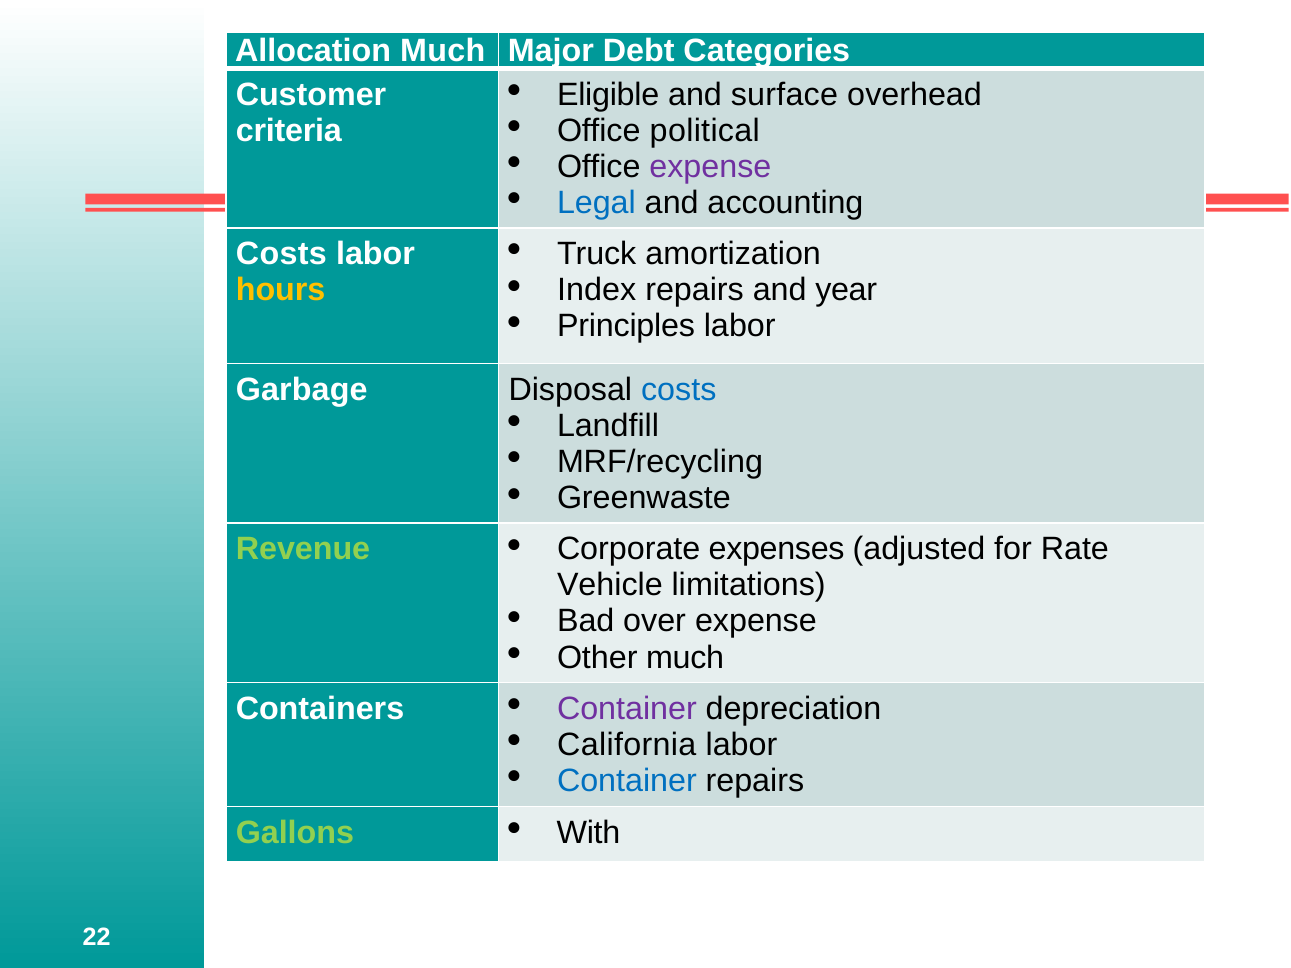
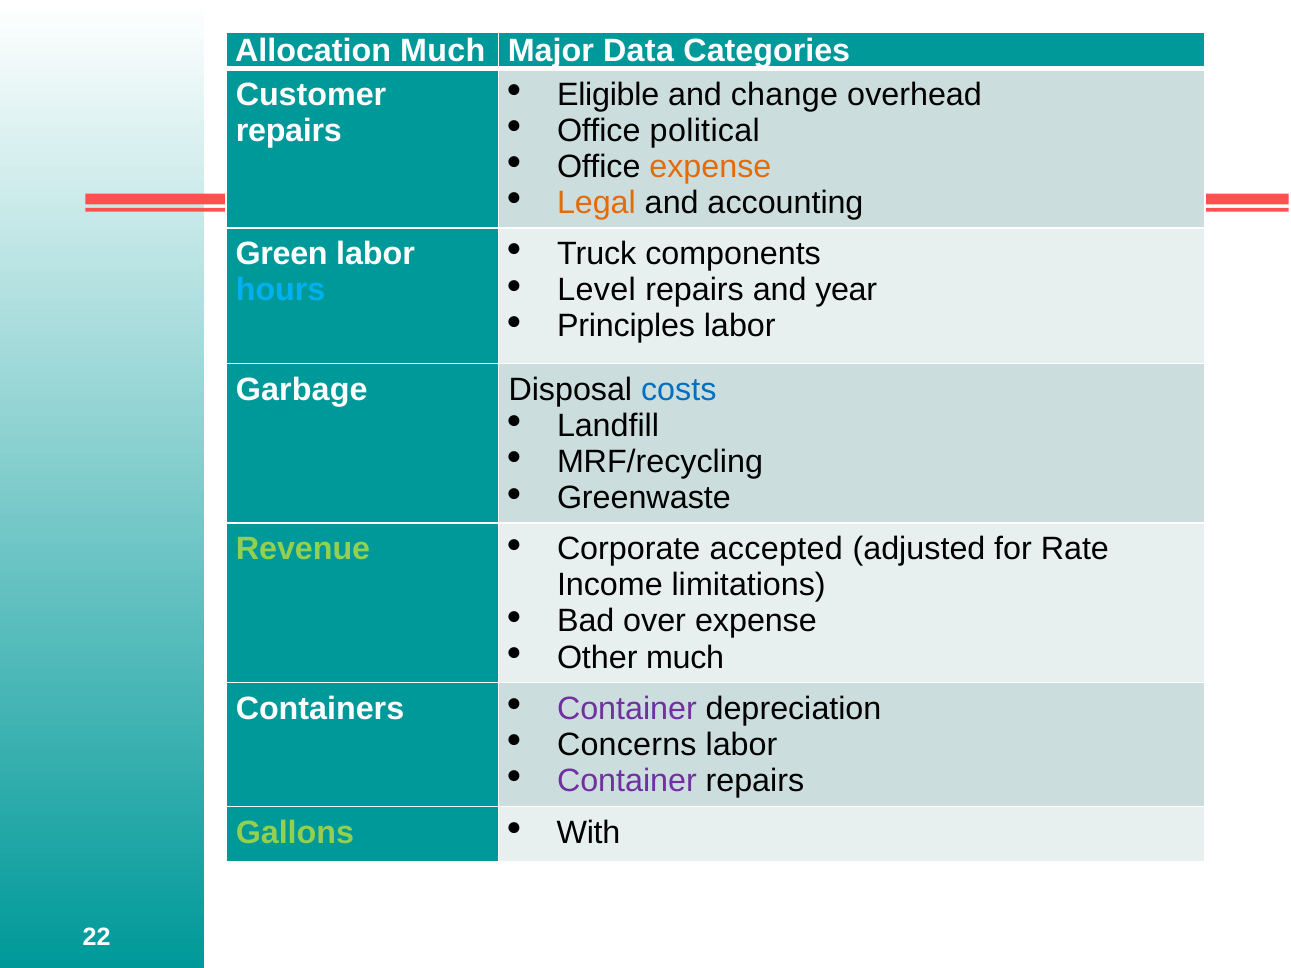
Debt: Debt -> Data (639, 51)
surface: surface -> change (784, 95)
criteria: criteria -> repairs (289, 131)
expense colour: purple -> orange (710, 167)
Legal colour: blue -> orange (596, 203)
amortization: amortization -> components (733, 254)
Costs: Costs -> Green (282, 254)
Index: Index -> Level (597, 290)
hours colour: yellow -> light blue (281, 290)
expenses: expenses -> accepted (776, 549)
Vehicle: Vehicle -> Income (610, 585)
California: California -> Concerns (627, 745)
Container colour: blue -> purple (627, 781)
